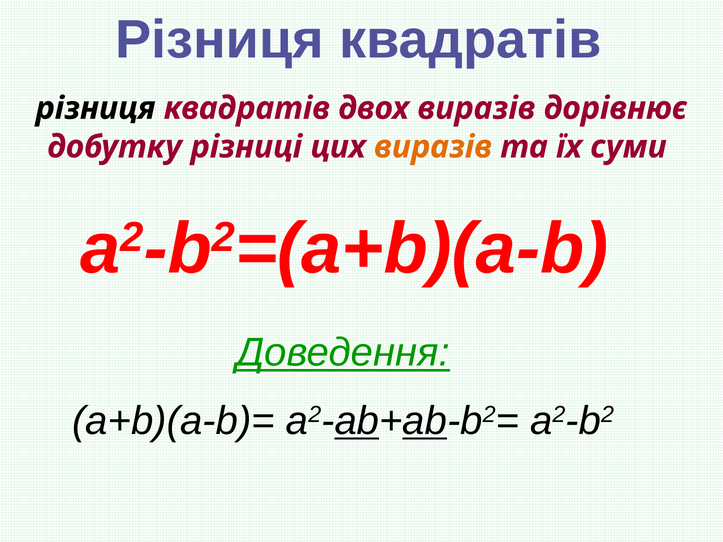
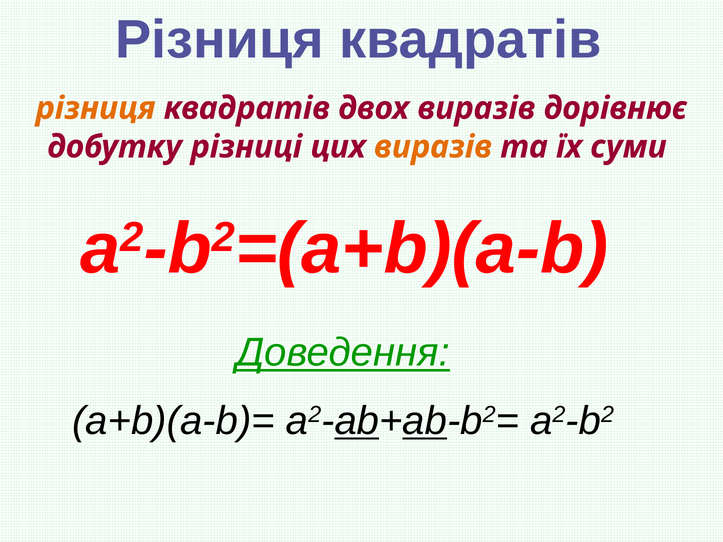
різниця colour: black -> orange (95, 108)
